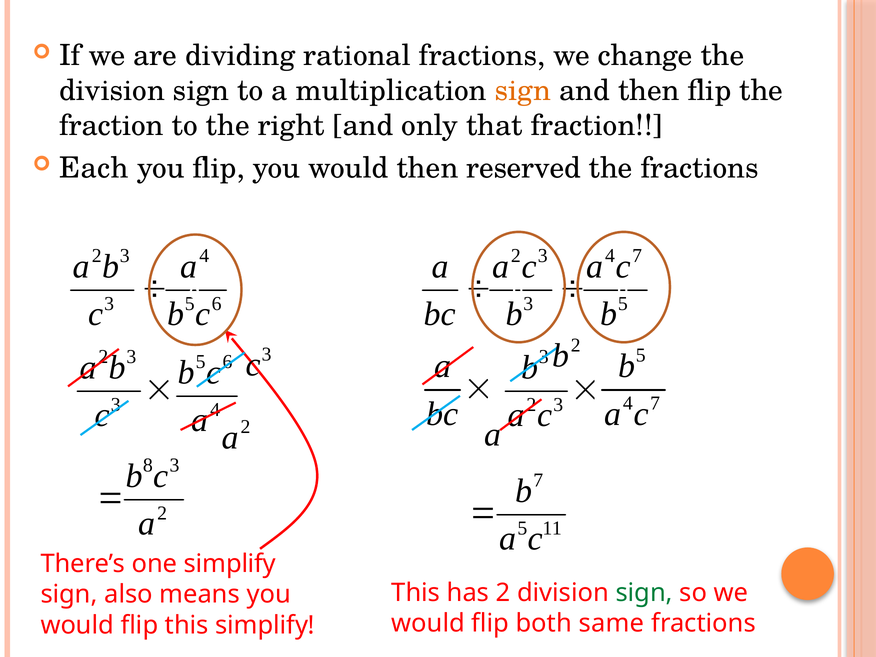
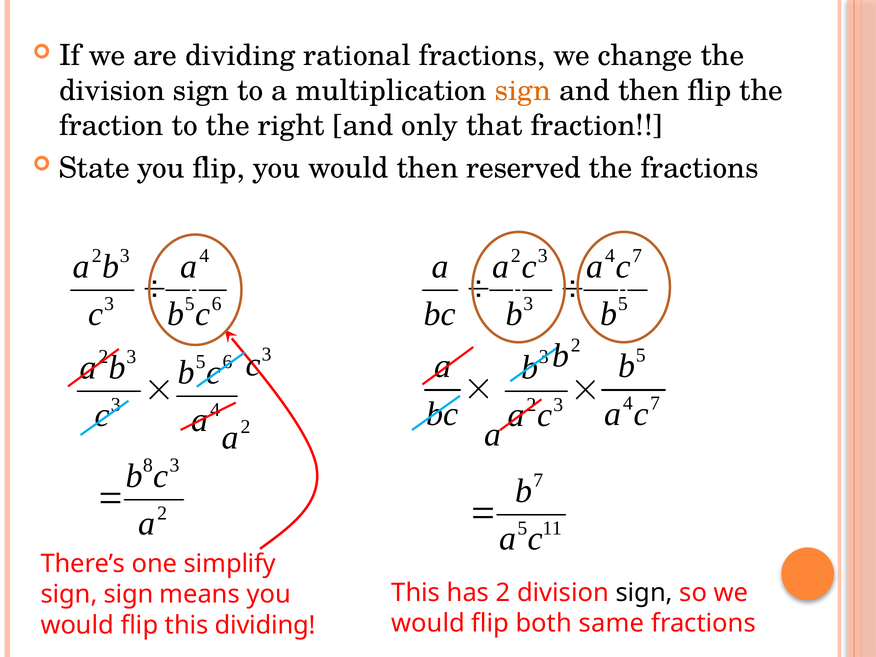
Each: Each -> State (94, 168)
sign colour: green -> black (644, 593)
sign also: also -> sign (129, 594)
this simplify: simplify -> dividing (265, 625)
